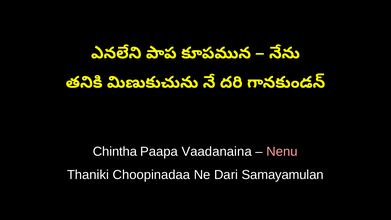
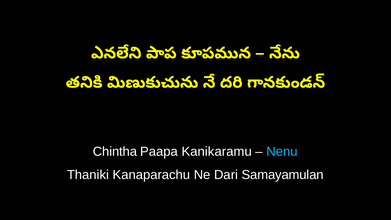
Vaadanaina: Vaadanaina -> Kanikaramu (217, 151)
Nenu colour: pink -> light blue (282, 151)
Choopinadaa: Choopinadaa -> Kanaparachu (151, 175)
